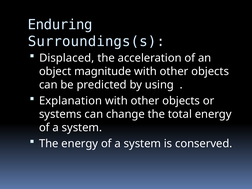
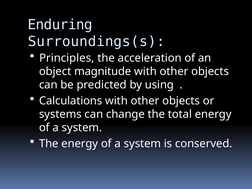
Displaced: Displaced -> Principles (67, 58)
Explanation: Explanation -> Calculations (71, 101)
